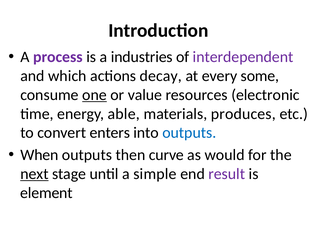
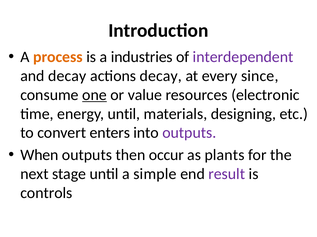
process colour: purple -> orange (58, 57)
and which: which -> decay (67, 76)
some: some -> since (260, 76)
energy able: able -> until (124, 114)
produces: produces -> designing (243, 114)
outputs colour: blue -> purple (189, 133)
curve: curve -> occur (166, 155)
would: would -> plants (225, 155)
next underline: present -> none (34, 174)
element: element -> controls (46, 193)
